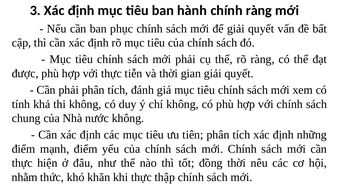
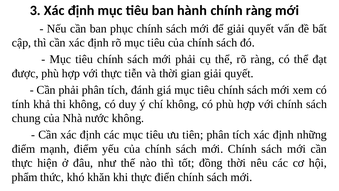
nhằm: nhằm -> phẩm (25, 177)
thập: thập -> điển (165, 177)
